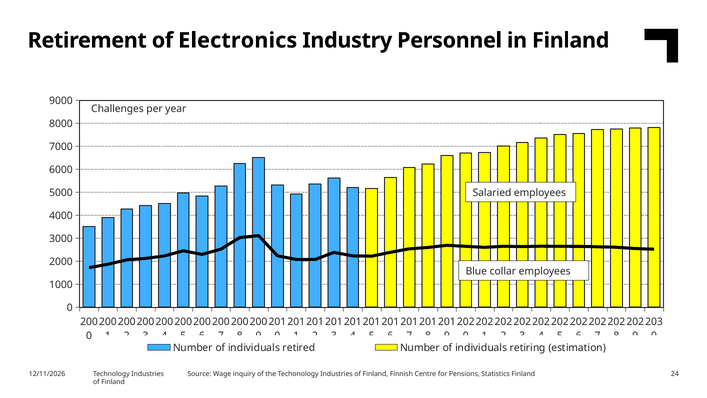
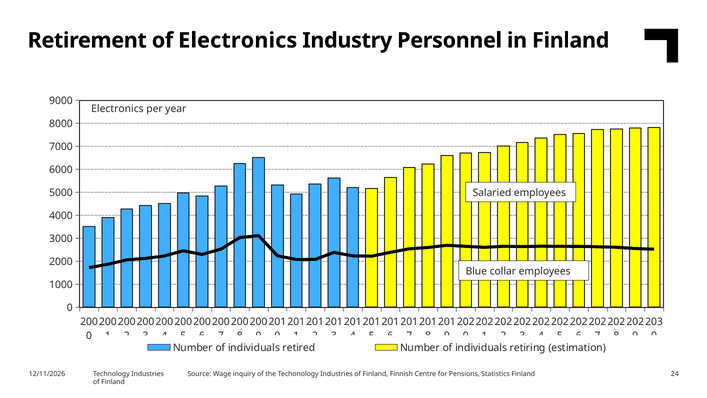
Challenges: Challenges -> Electronics (117, 109)
